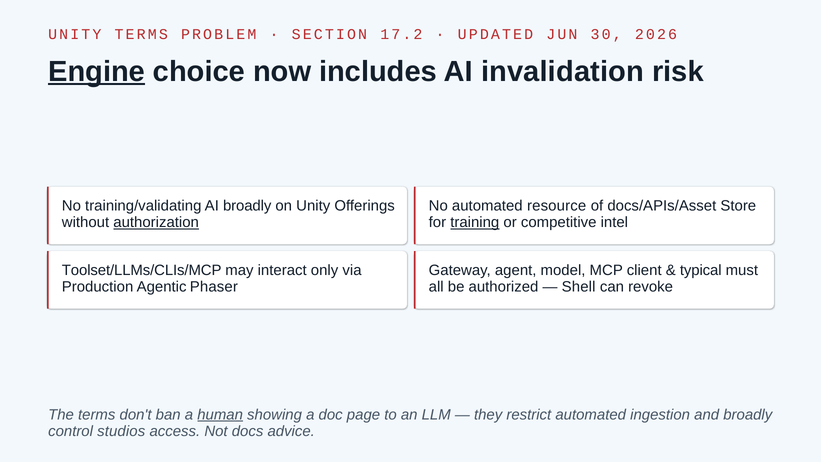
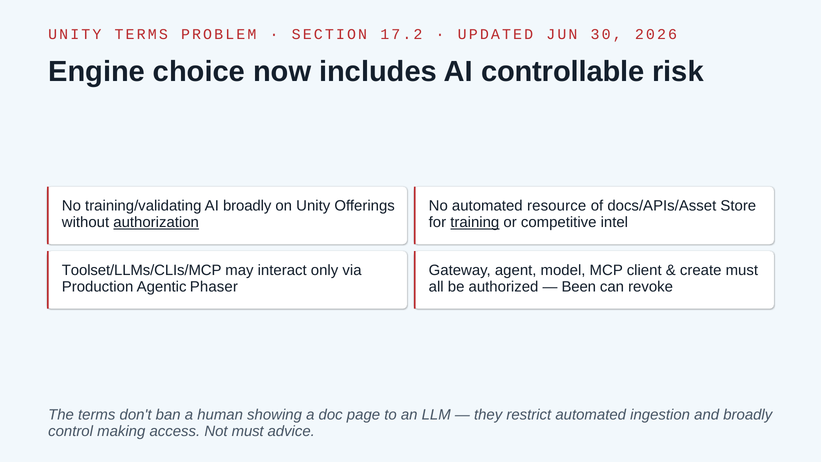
Engine underline: present -> none (97, 71)
invalidation: invalidation -> controllable (563, 71)
typical: typical -> create (701, 270)
Shell: Shell -> Been (579, 287)
human underline: present -> none (220, 415)
studios: studios -> making (121, 431)
Not docs: docs -> must (248, 431)
